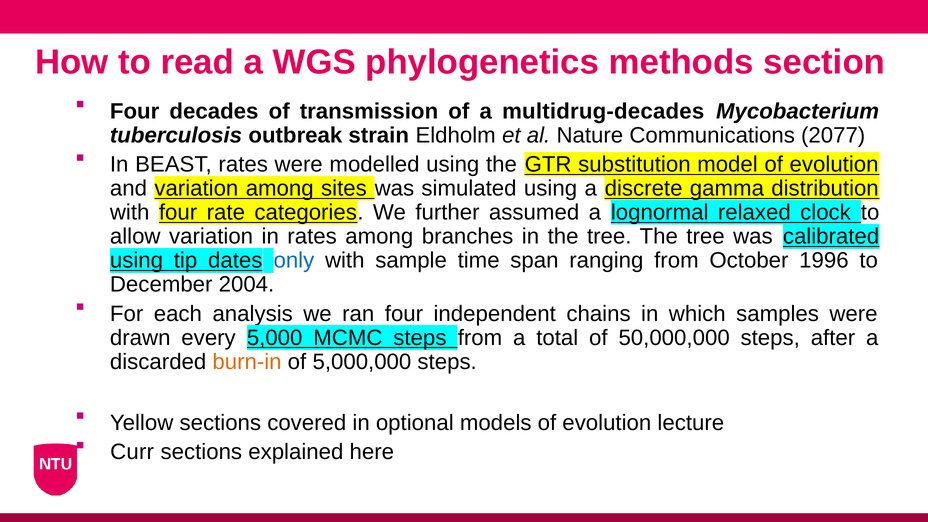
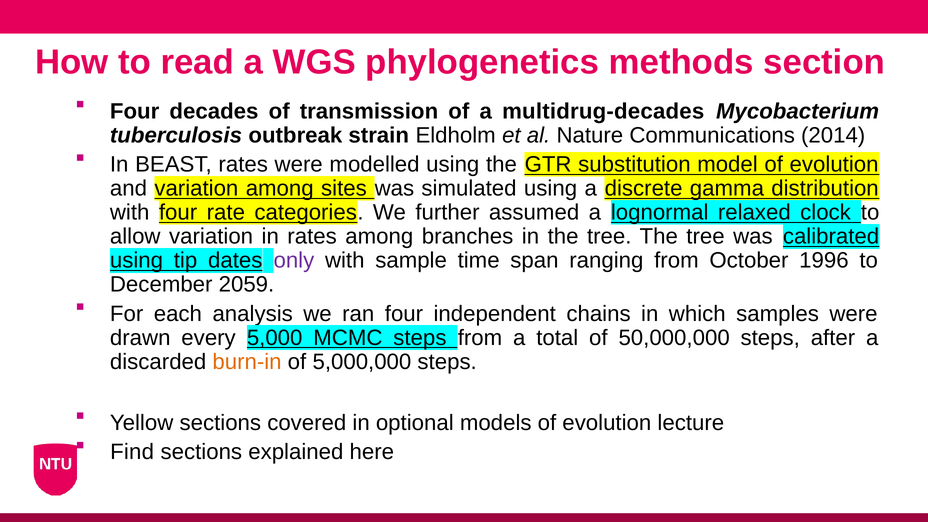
2077: 2077 -> 2014 (833, 135)
only colour: blue -> purple (294, 261)
2004: 2004 -> 2059 (246, 285)
Curr: Curr -> Find (132, 452)
